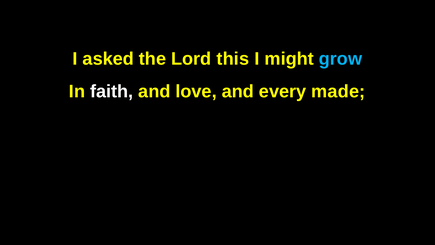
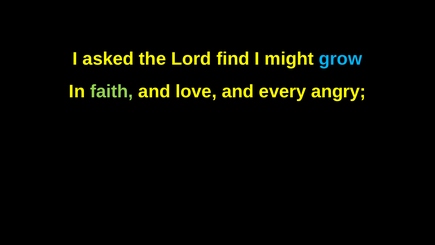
this: this -> find (233, 59)
faith colour: white -> light green (112, 92)
made: made -> angry (338, 92)
